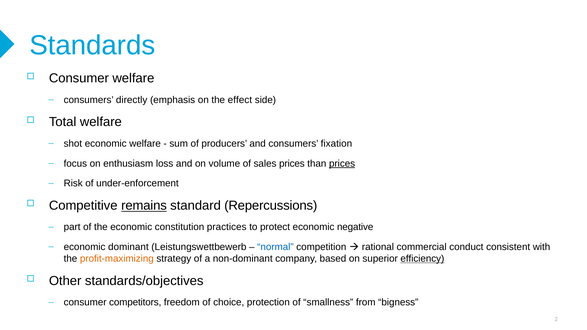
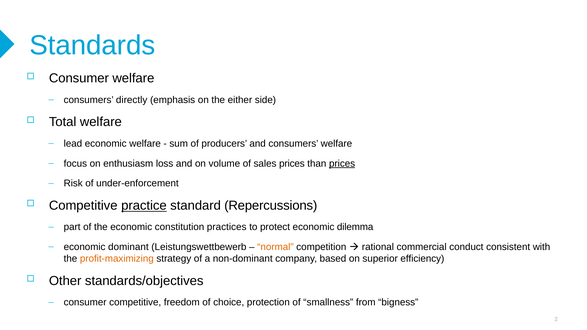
effect: effect -> either (240, 100)
shot: shot -> lead (73, 144)
consumers fixation: fixation -> welfare (336, 144)
remains: remains -> practice (144, 206)
negative: negative -> dilemma (355, 227)
normal colour: blue -> orange (275, 247)
efficiency underline: present -> none (422, 259)
consumer competitors: competitors -> competitive (135, 303)
